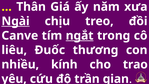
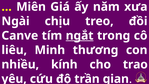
Thân: Thân -> Miên (31, 7)
Ngài underline: present -> none (16, 21)
Đuốc: Đuốc -> Minh (50, 50)
